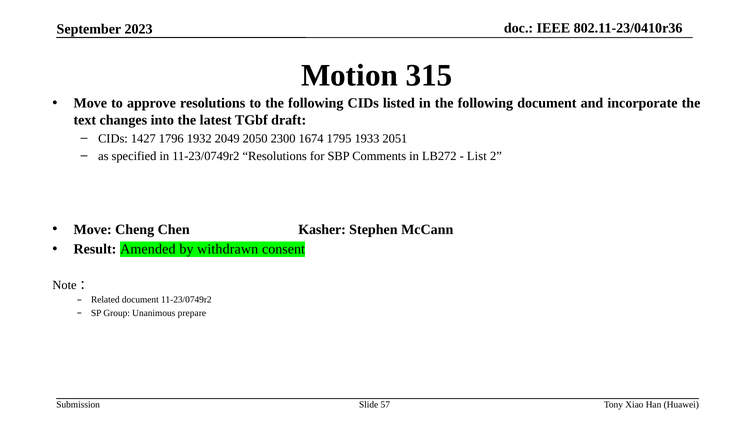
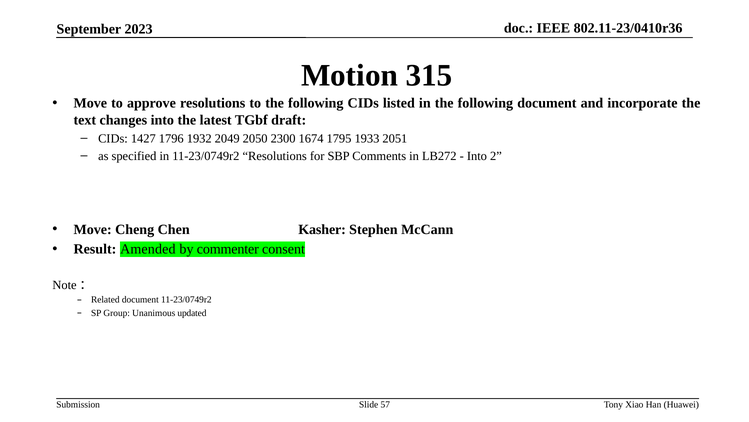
List: List -> Into (477, 156)
withdrawn: withdrawn -> commenter (228, 249)
prepare: prepare -> updated (192, 312)
